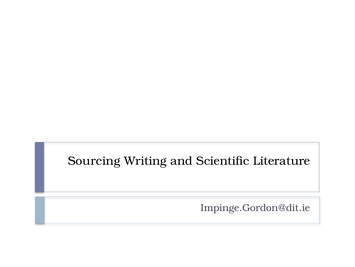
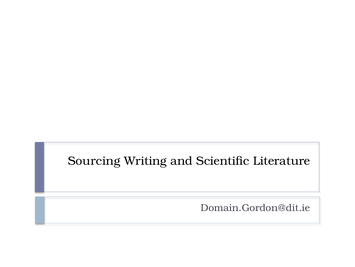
Impinge.Gordon@dit.ie: Impinge.Gordon@dit.ie -> Domain.Gordon@dit.ie (255, 207)
